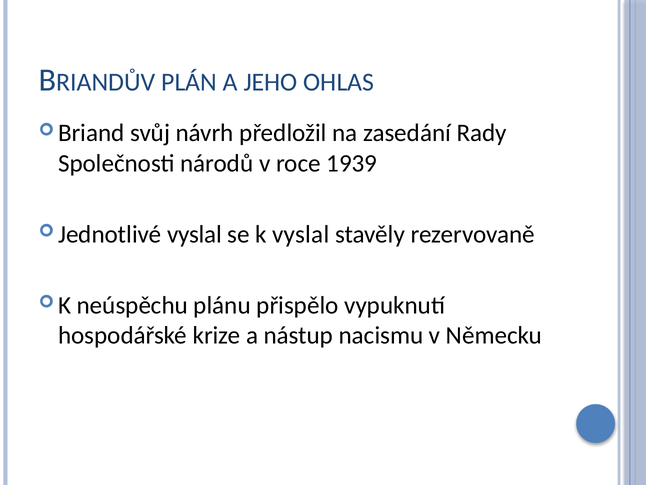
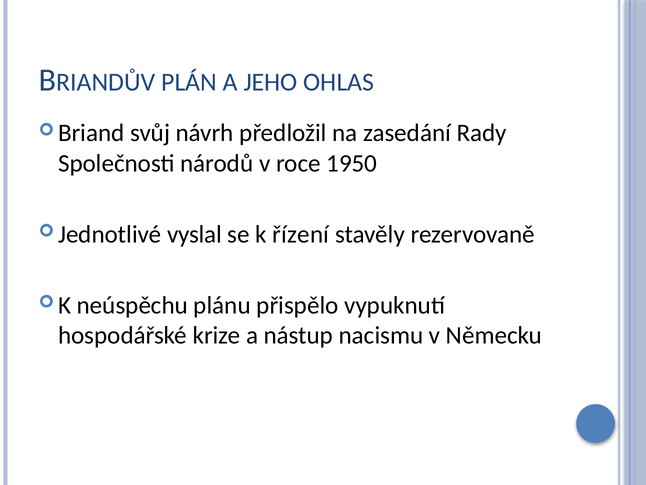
1939: 1939 -> 1950 (352, 163)
k vyslal: vyslal -> řízení (301, 234)
